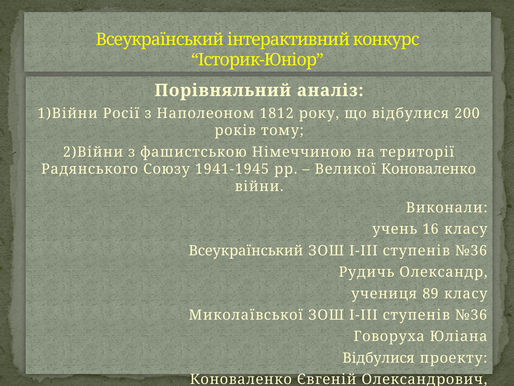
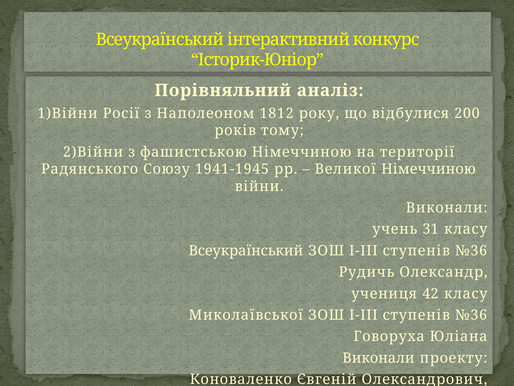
Великої Коноваленко: Коноваленко -> Німеччиною (428, 169)
16: 16 -> 31 (431, 229)
89: 89 -> 42 (430, 293)
Відбулися: Відбулися -> Виконали (378, 358)
